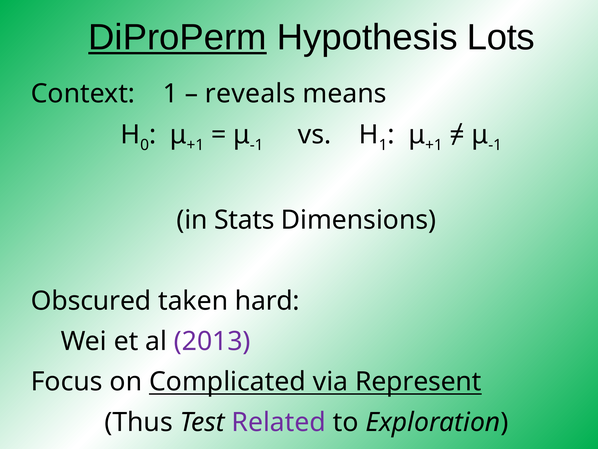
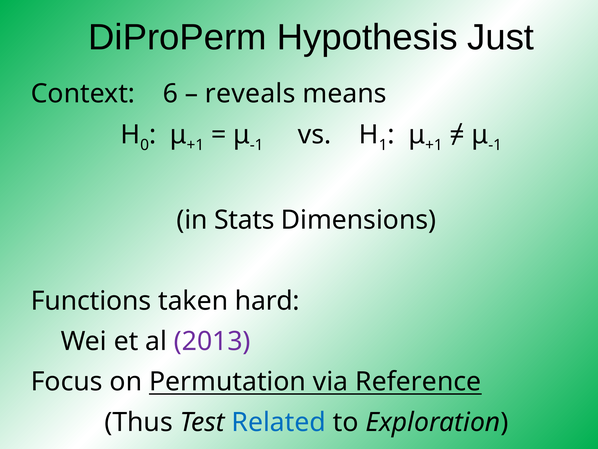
DiProPerm underline: present -> none (177, 37)
Lots: Lots -> Just (501, 37)
Context 1: 1 -> 6 (170, 94)
Obscured: Obscured -> Functions (91, 301)
Complicated: Complicated -> Permutation (228, 381)
Represent: Represent -> Reference (418, 381)
Related colour: purple -> blue (279, 422)
